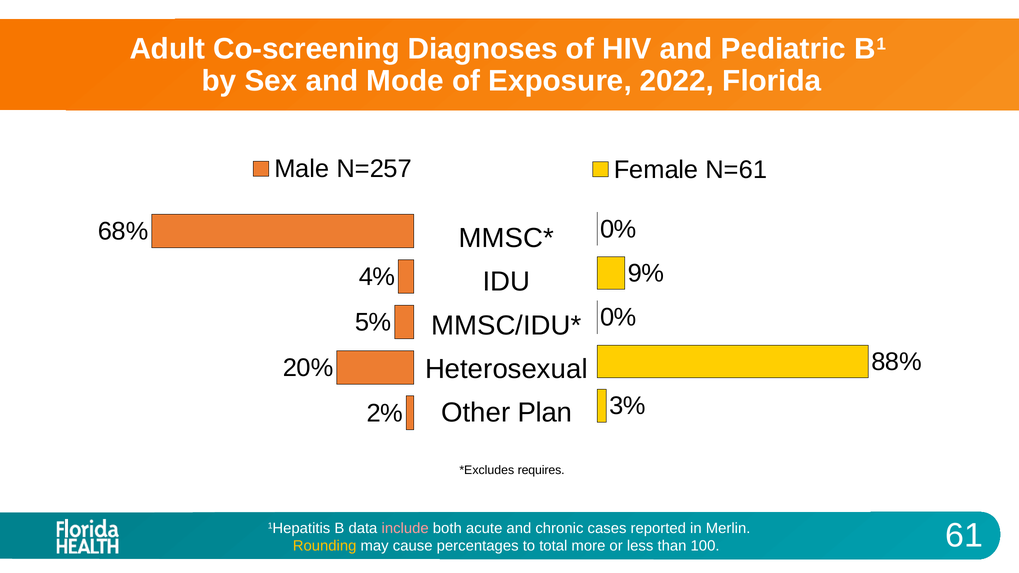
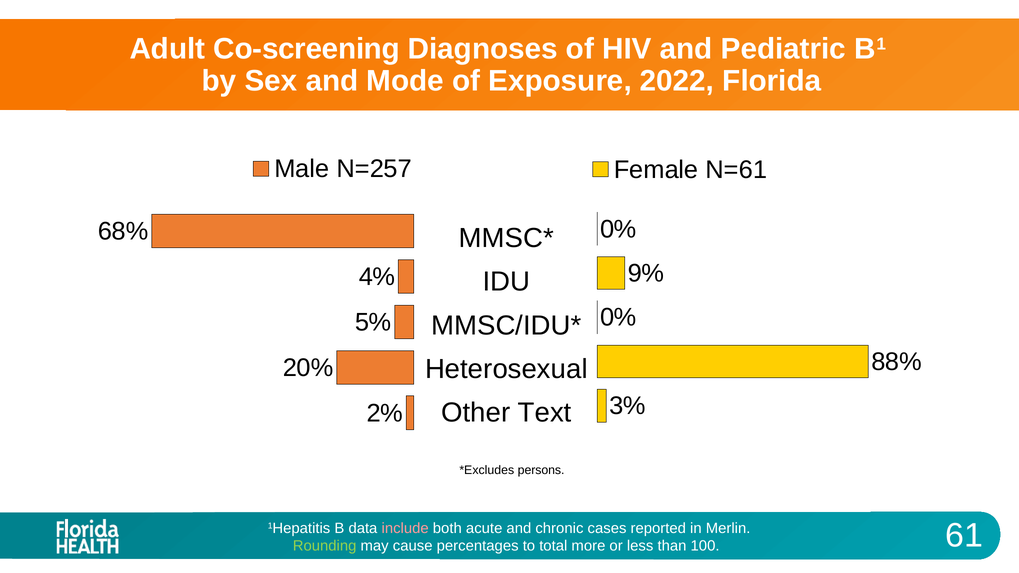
Plan: Plan -> Text (545, 413)
requires: requires -> persons (541, 470)
Rounding colour: yellow -> light green (325, 546)
